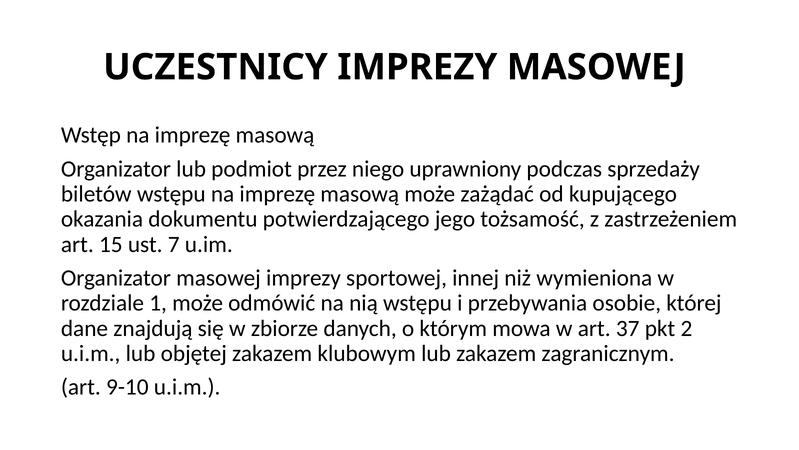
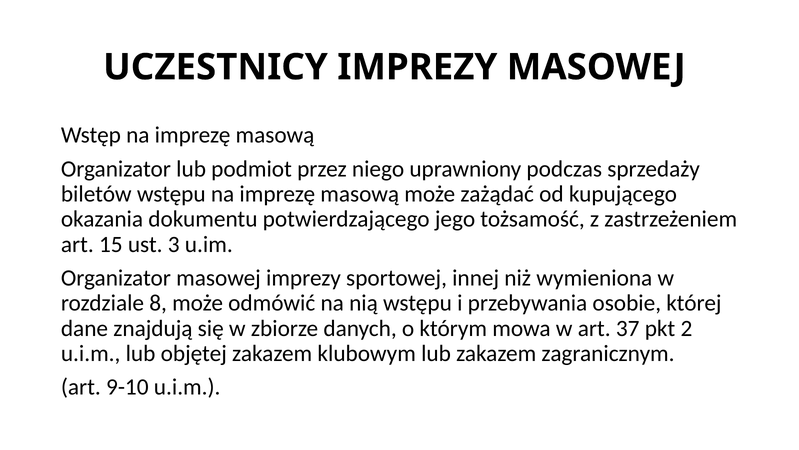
7: 7 -> 3 (174, 244)
1: 1 -> 8 (158, 303)
